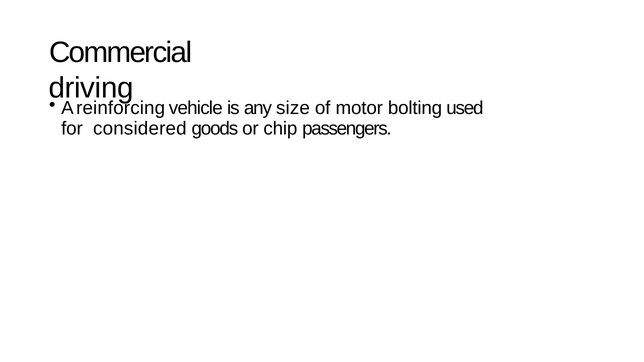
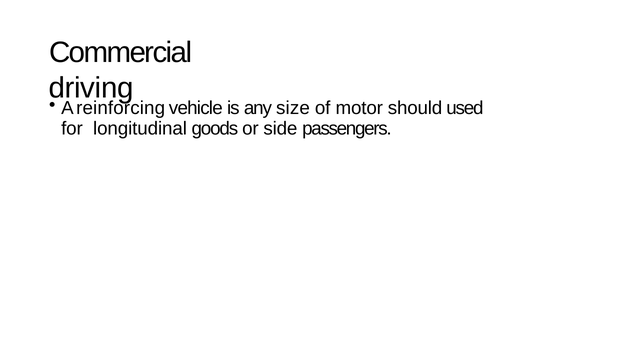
bolting: bolting -> should (415, 108)
considered: considered -> longitudinal (140, 128)
chip: chip -> side (280, 128)
